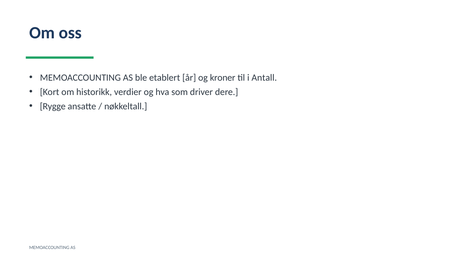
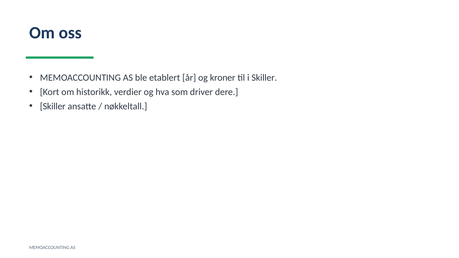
i Antall: Antall -> Skiller (264, 78)
Rygge: Rygge -> Skiller (53, 106)
